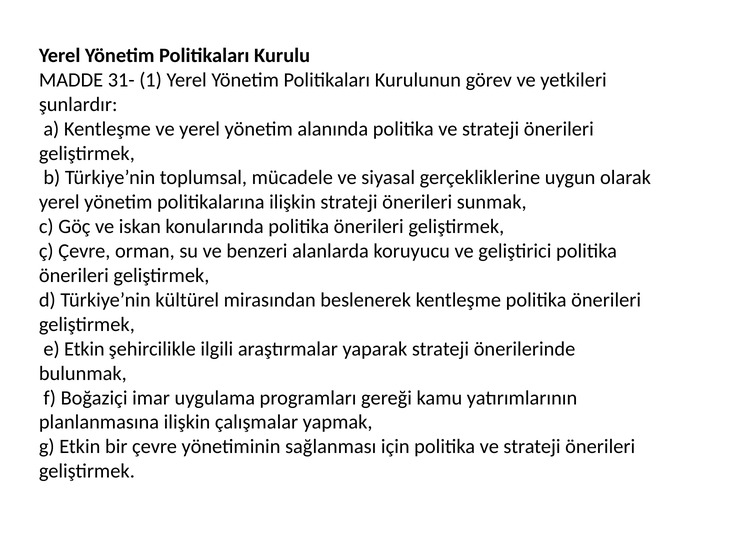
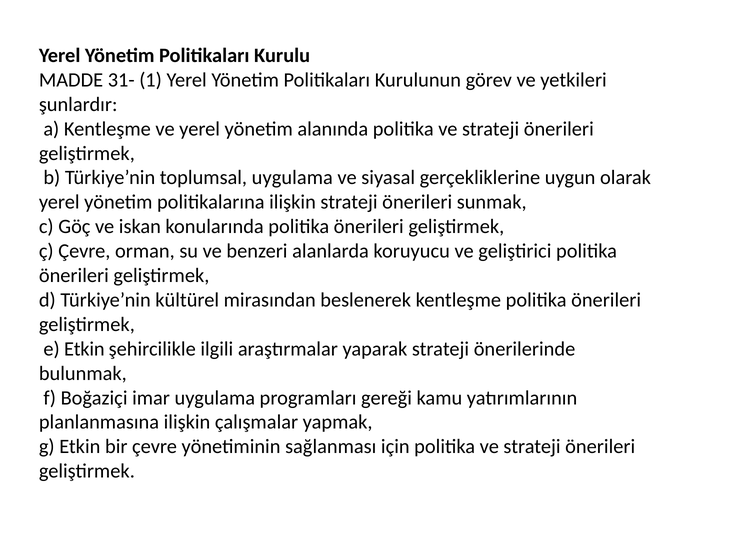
toplumsal mücadele: mücadele -> uygulama (292, 178)
